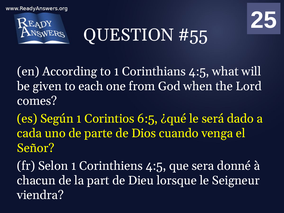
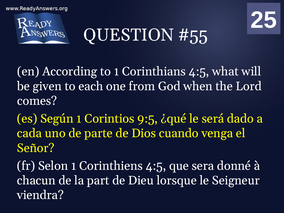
6:5: 6:5 -> 9:5 (148, 119)
